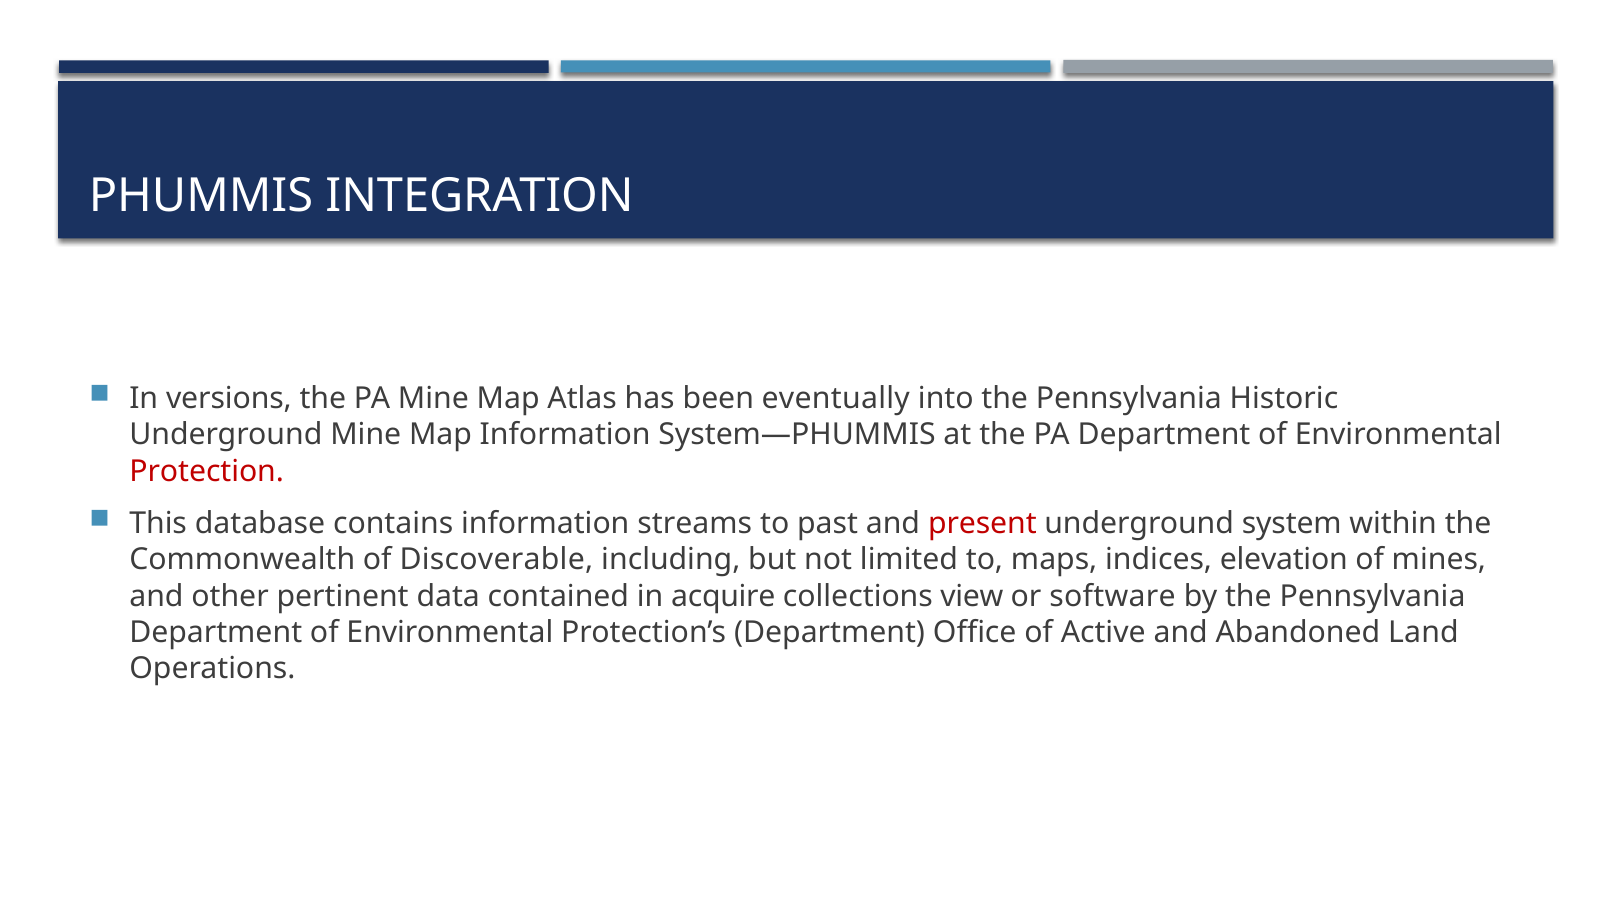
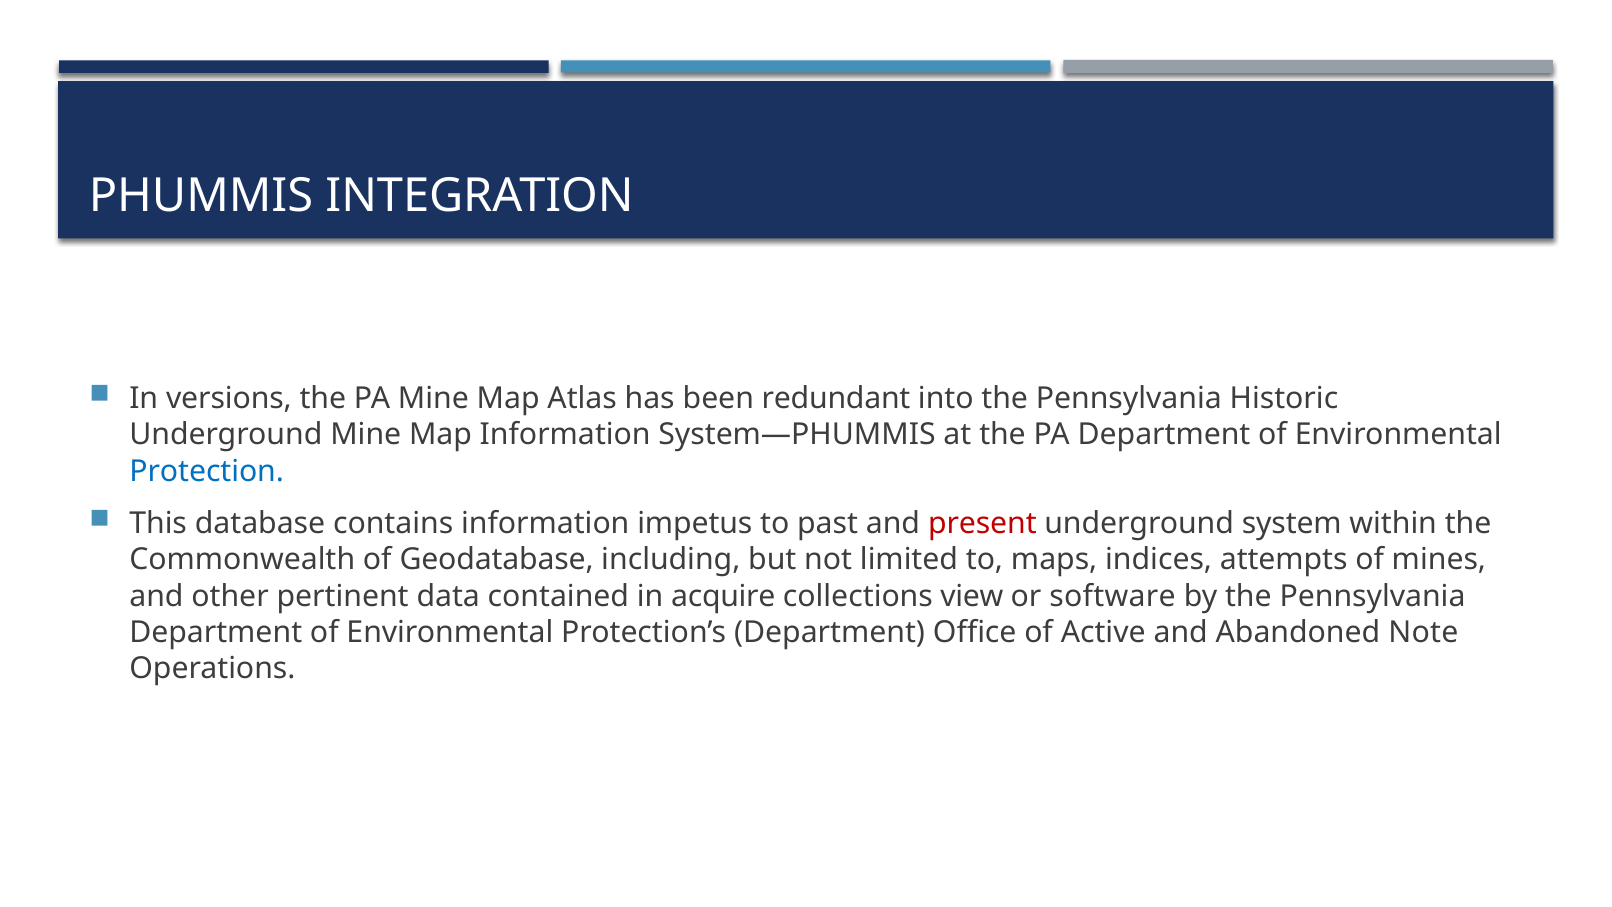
eventually: eventually -> redundant (836, 399)
Protection colour: red -> blue (207, 471)
streams: streams -> impetus (695, 524)
Discoverable: Discoverable -> Geodatabase (497, 560)
elevation: elevation -> attempts (1284, 560)
Land: Land -> Note (1423, 632)
